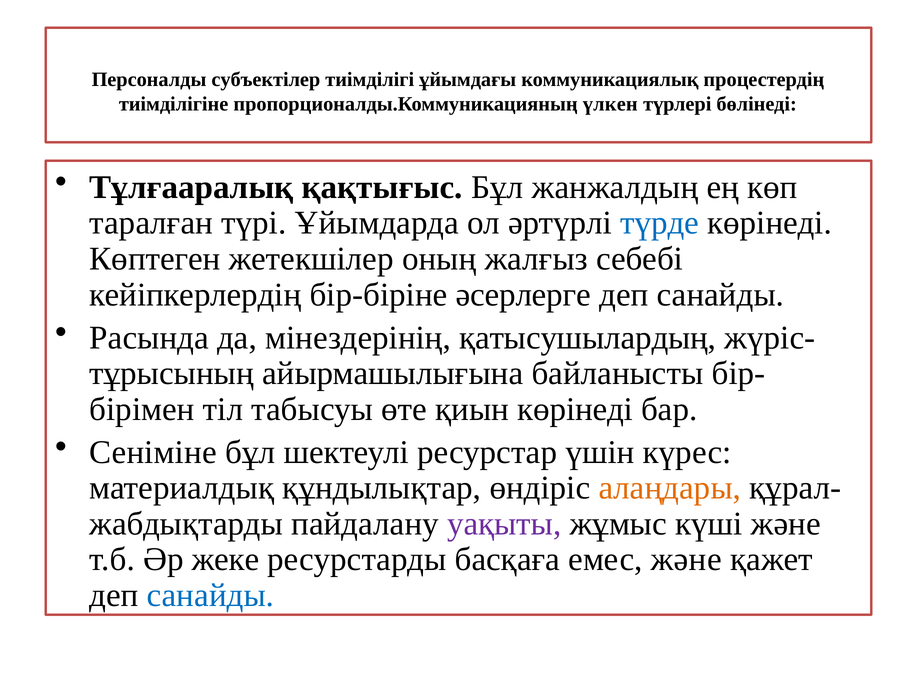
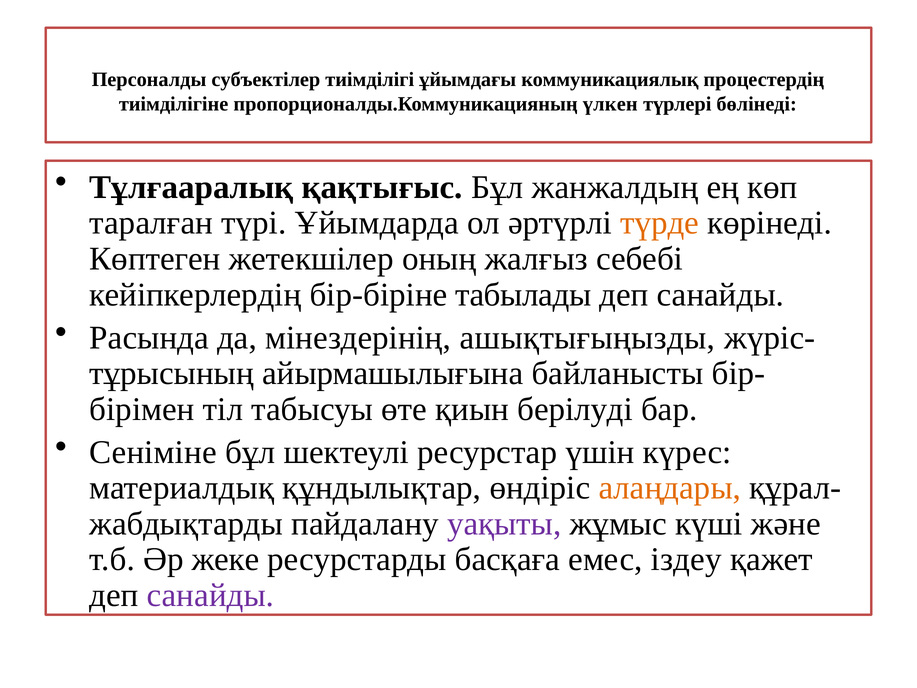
түрде colour: blue -> orange (660, 223)
әсерлерге: әсерлерге -> табылады (523, 294)
қатысушылардың: қатысушылардың -> ашықтығыңызды (588, 338)
қиын көрінеді: көрінеді -> берілуді (575, 409)
емес және: және -> іздеу (686, 559)
санайды colour: blue -> purple (211, 595)
